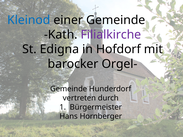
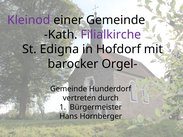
Kleinod colour: blue -> purple (29, 20)
